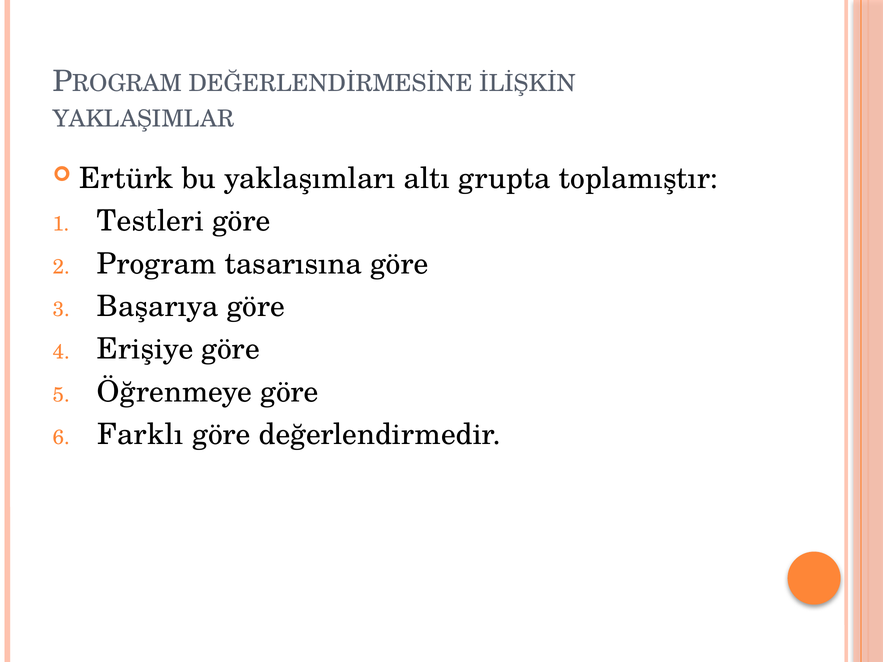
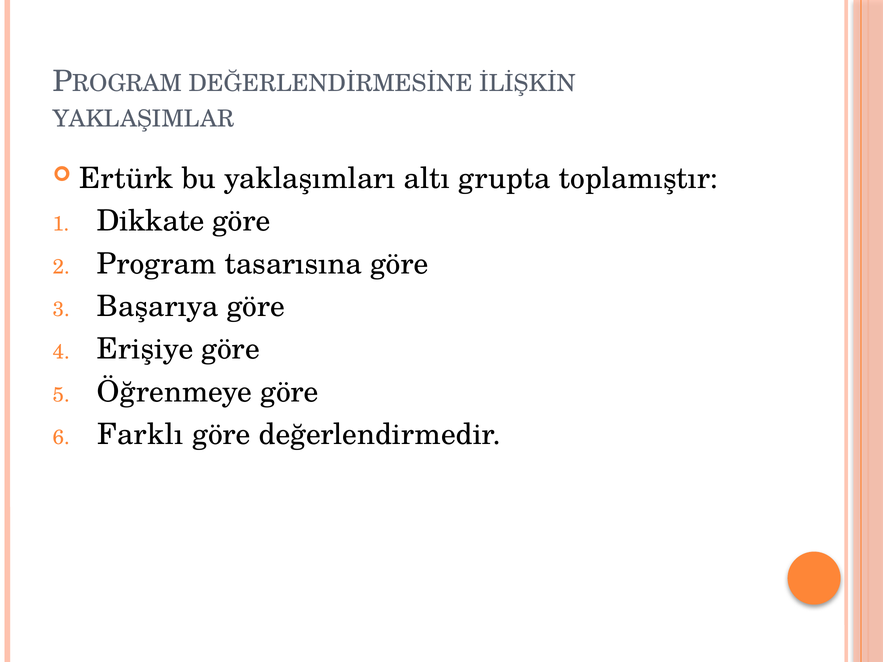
Testleri: Testleri -> Dikkate (151, 221)
